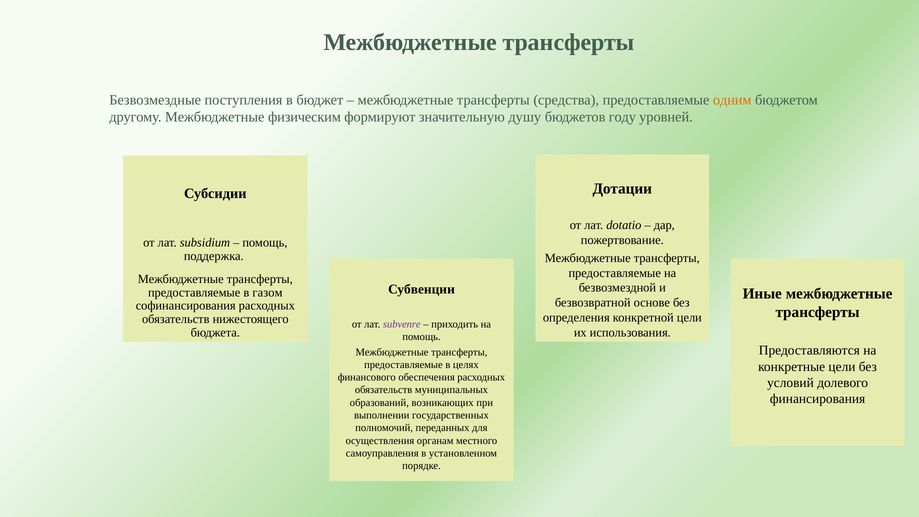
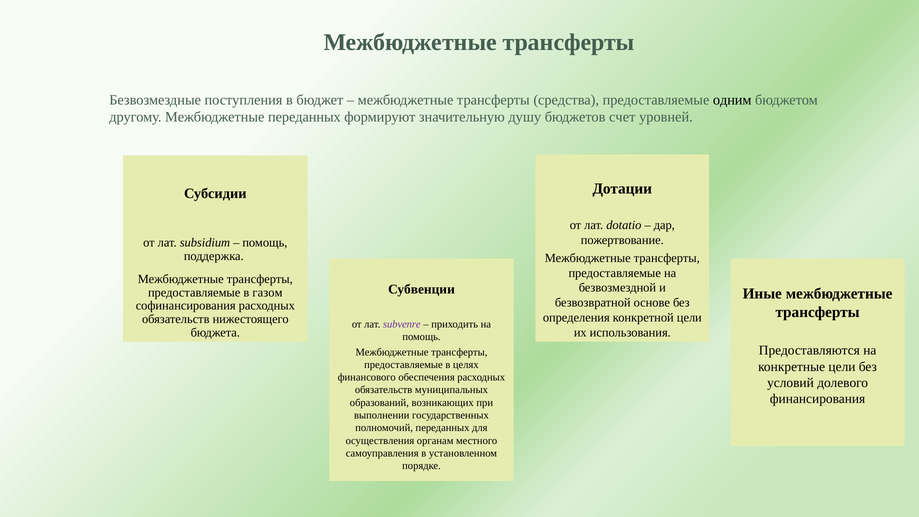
одним colour: orange -> black (732, 100)
Межбюджетные физическим: физическим -> переданных (304, 117)
году: году -> счет (622, 117)
